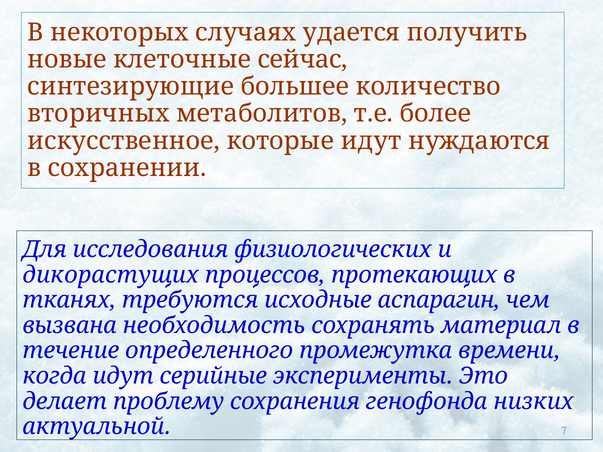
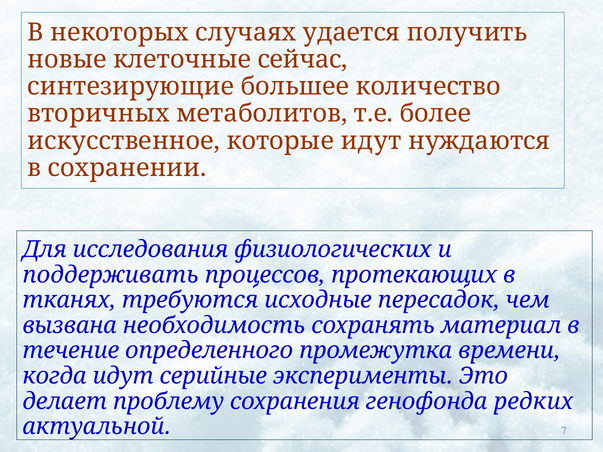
дикорастущих: дикорастущих -> поддерживать (111, 275)
аспарагин: аспарагин -> пересадок (439, 300)
низких: низких -> редких (534, 402)
